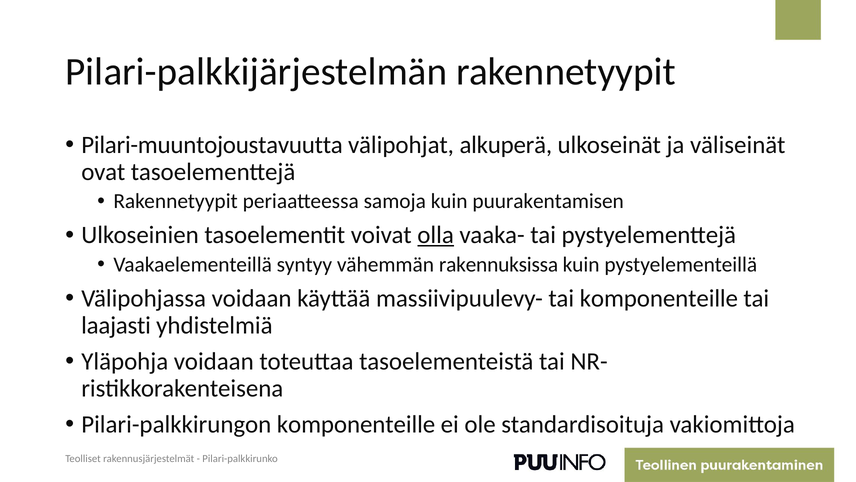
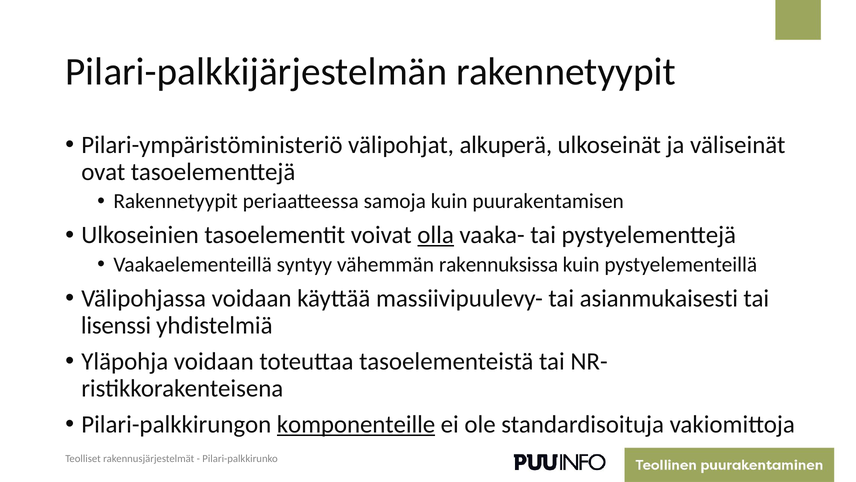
Pilari-muuntojoustavuutta: Pilari-muuntojoustavuutta -> Pilari-ympäristöministeriö (212, 145)
tai komponenteille: komponenteille -> asianmukaisesti (659, 298)
laajasti: laajasti -> lisenssi (116, 325)
komponenteille underline: none -> present (356, 424)
